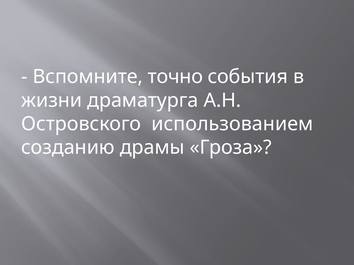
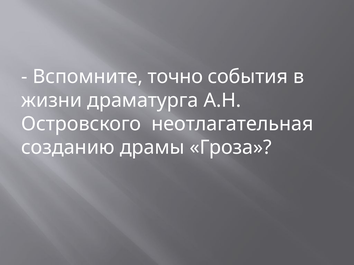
использованием: использованием -> неотлагательная (232, 124)
